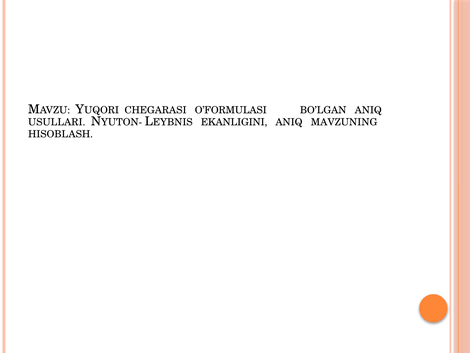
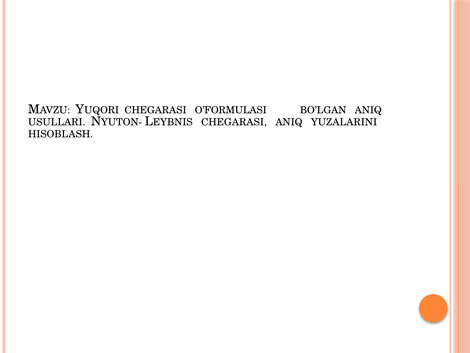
EKANLIGINI: EKANLIGINI -> CHEGARASI (234, 122)
MAVZUNING: MAVZUNING -> YUZALARINI (344, 122)
